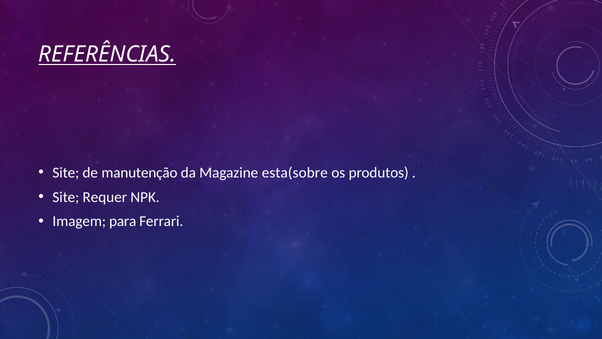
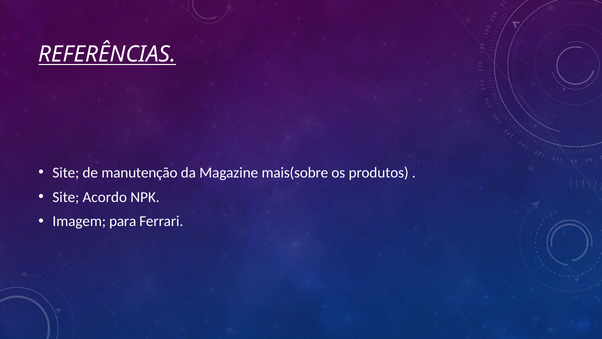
esta(sobre: esta(sobre -> mais(sobre (295, 173)
Requer: Requer -> Acordo (105, 197)
